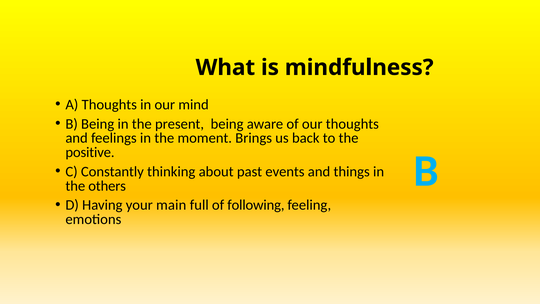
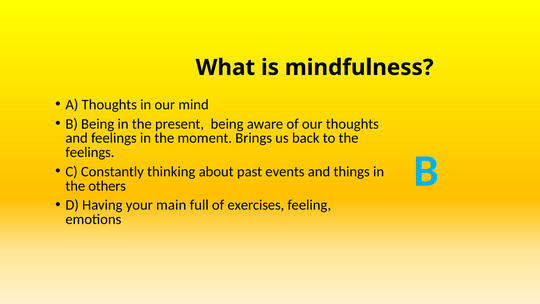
positive: positive -> feelings (90, 152)
following: following -> exercises (256, 205)
